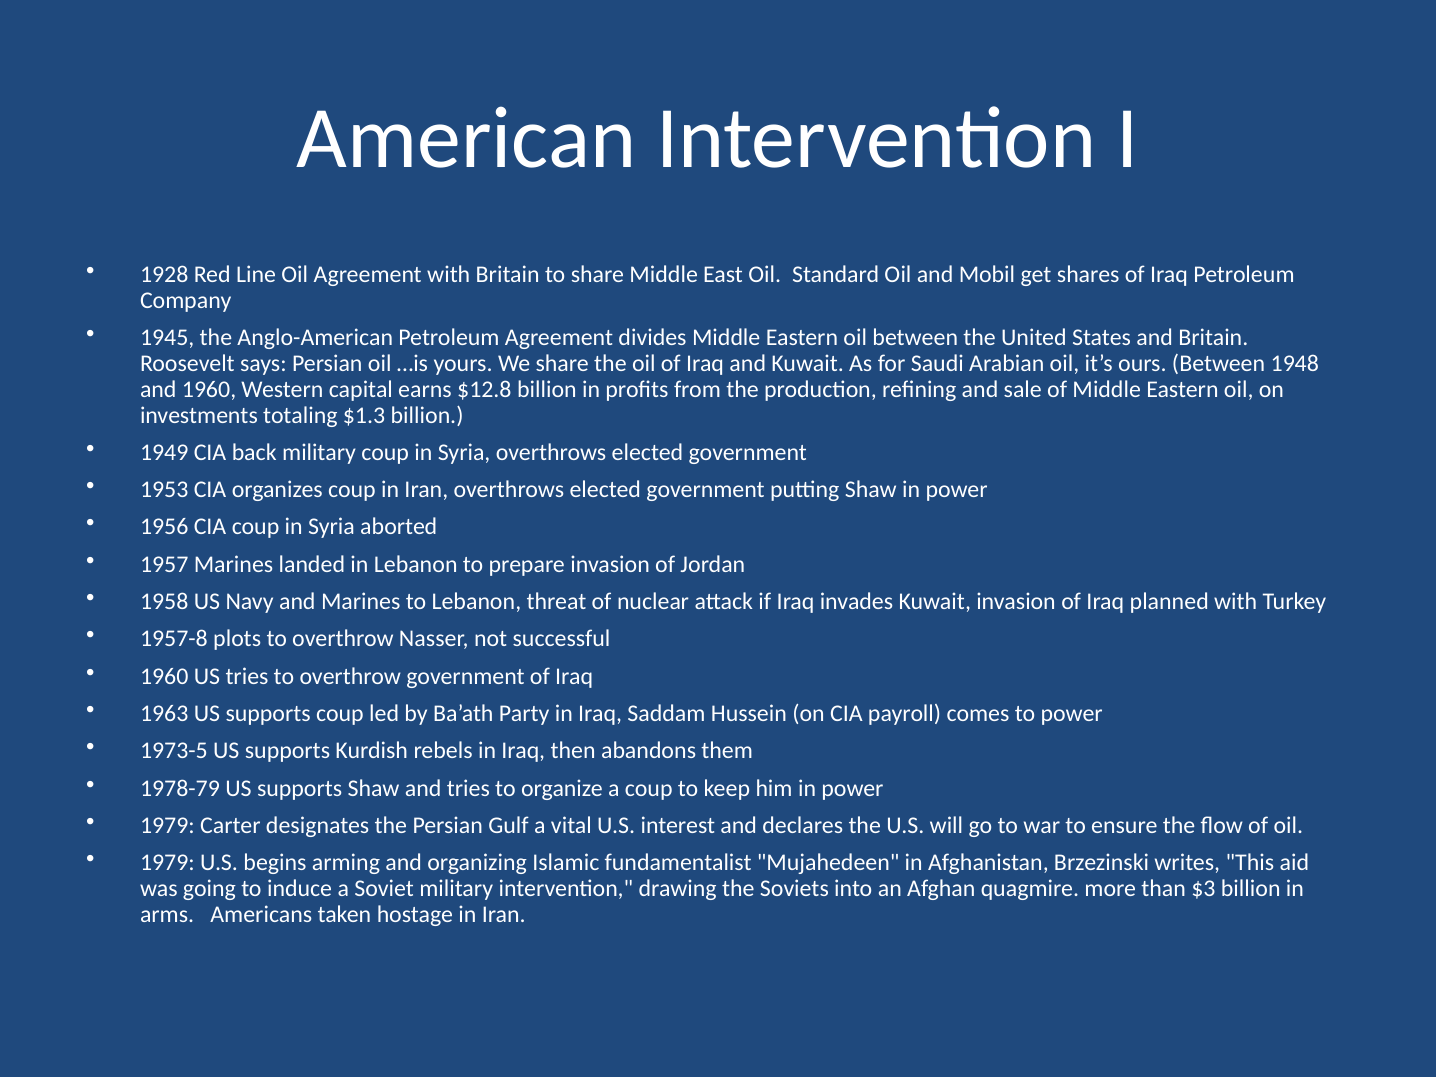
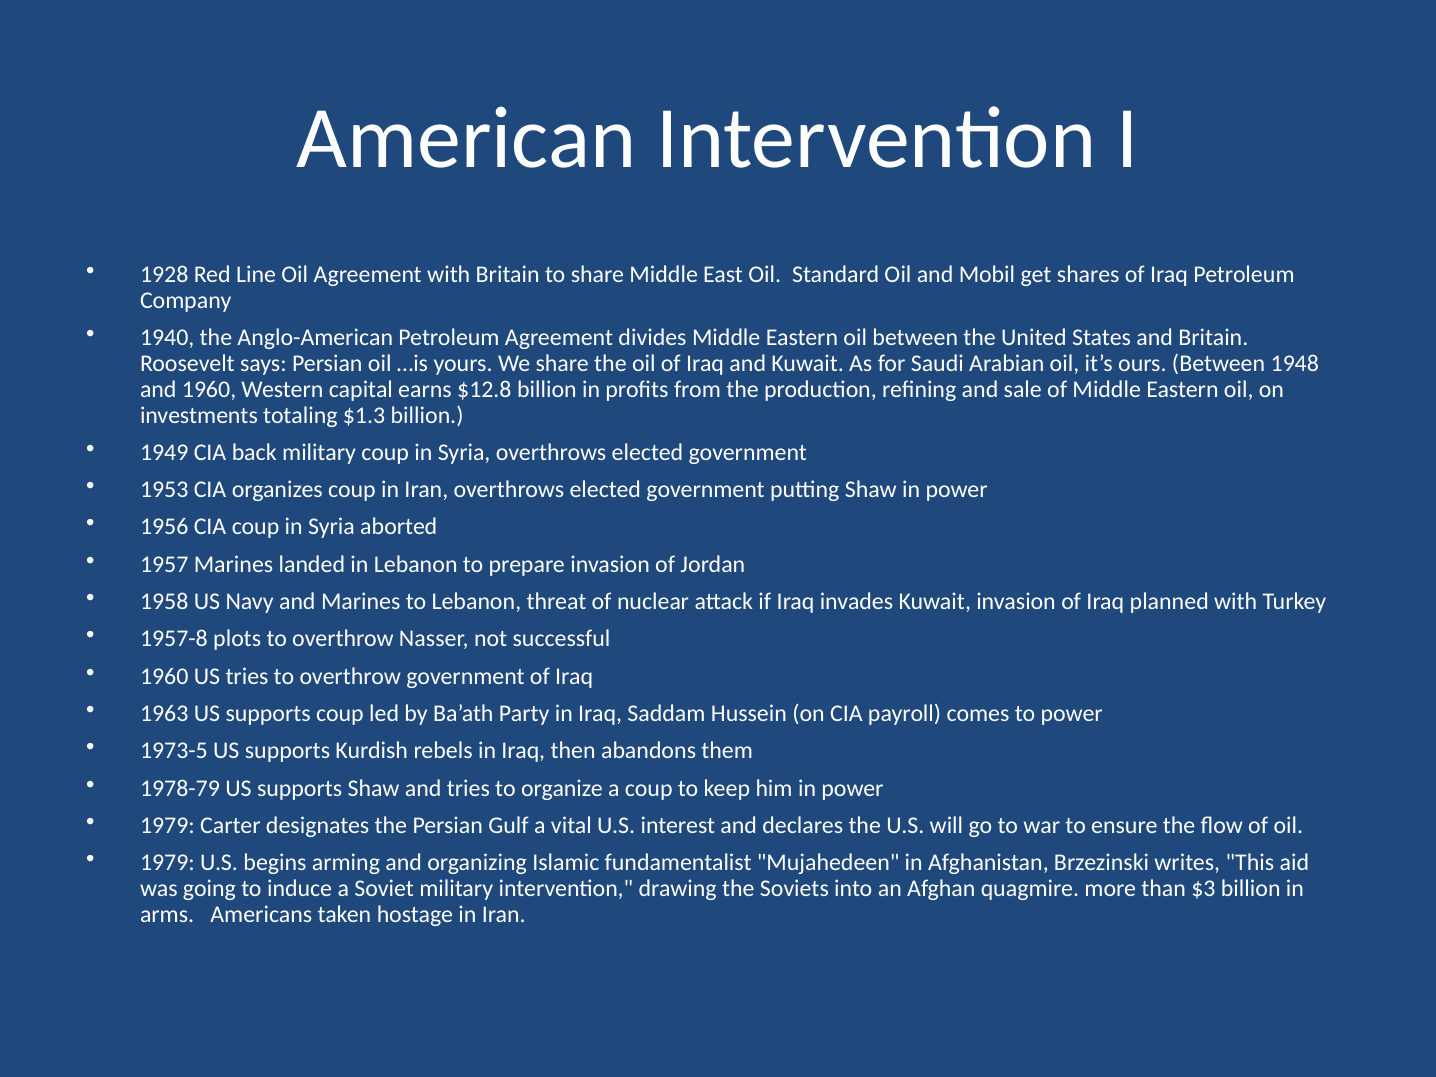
1945: 1945 -> 1940 (167, 338)
